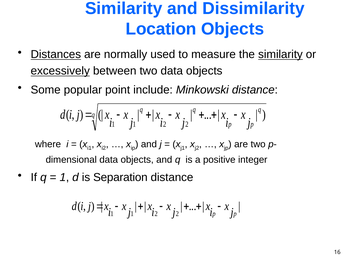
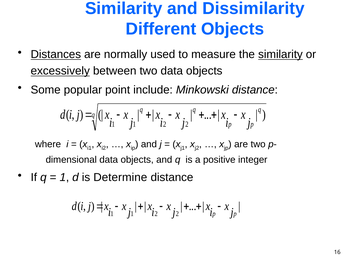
Location: Location -> Different (161, 29)
Separation: Separation -> Determine (120, 177)
